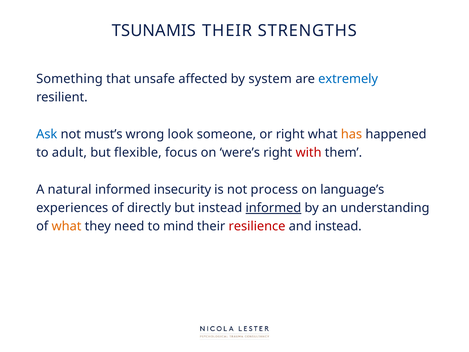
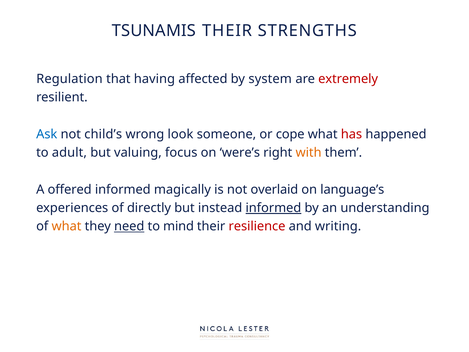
Something: Something -> Regulation (69, 79)
unsafe: unsafe -> having (154, 79)
extremely colour: blue -> red (348, 79)
must’s: must’s -> child’s (103, 134)
or right: right -> cope (290, 134)
has colour: orange -> red (351, 134)
flexible: flexible -> valuing (138, 153)
with colour: red -> orange (309, 153)
natural: natural -> offered (70, 189)
insecurity: insecurity -> magically (182, 189)
process: process -> overlaid (274, 189)
need underline: none -> present (129, 226)
and instead: instead -> writing (338, 226)
